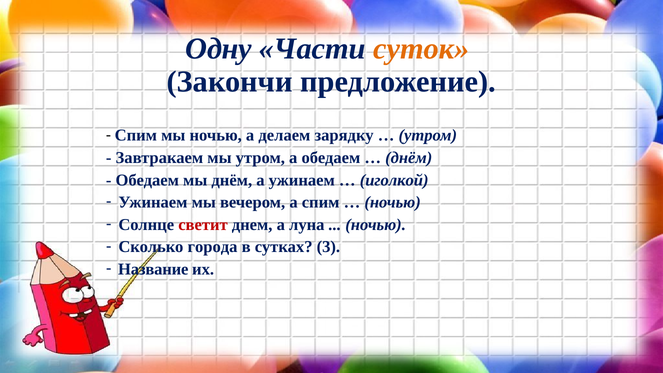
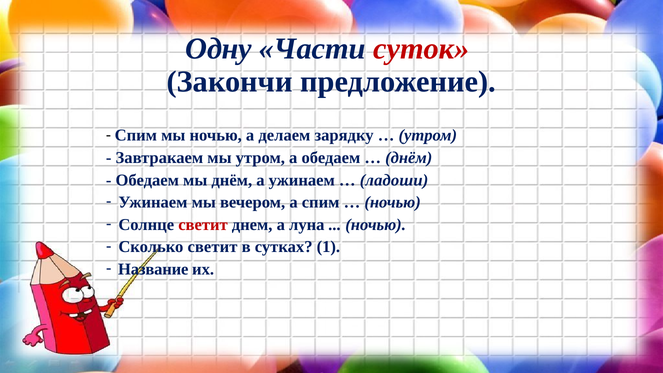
суток colour: orange -> red (421, 49)
иголкой: иголкой -> ладоши (394, 180)
Сколько города: города -> светит (212, 247)
3: 3 -> 1 (328, 247)
